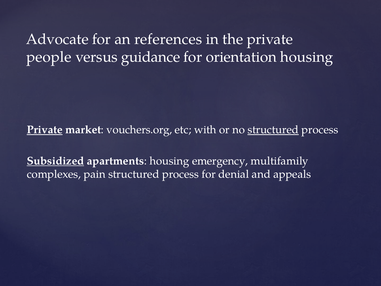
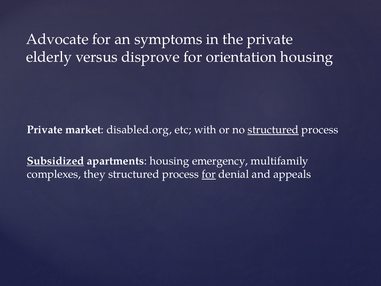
references: references -> symptoms (168, 39)
people: people -> elderly (49, 57)
guidance: guidance -> disprove (151, 57)
Private underline: present -> none (45, 130)
vouchers.org: vouchers.org -> disabled.org (139, 130)
pain: pain -> they (95, 174)
for underline: none -> present (209, 174)
